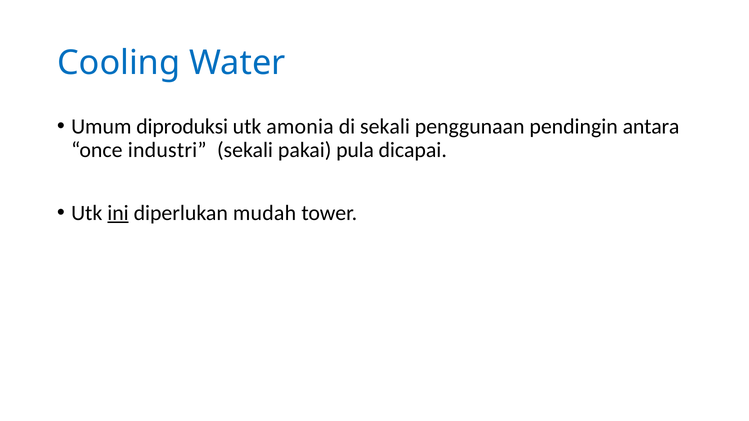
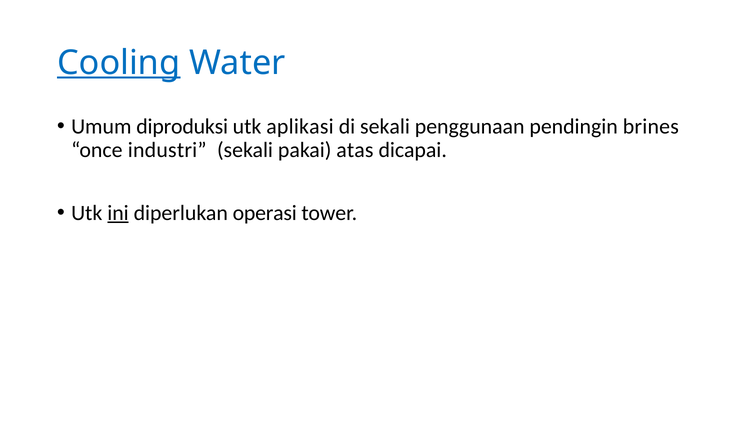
Cooling underline: none -> present (119, 63)
amonia: amonia -> aplikasi (300, 127)
antara: antara -> brines (651, 127)
pula: pula -> atas (355, 150)
mudah: mudah -> operasi (265, 213)
